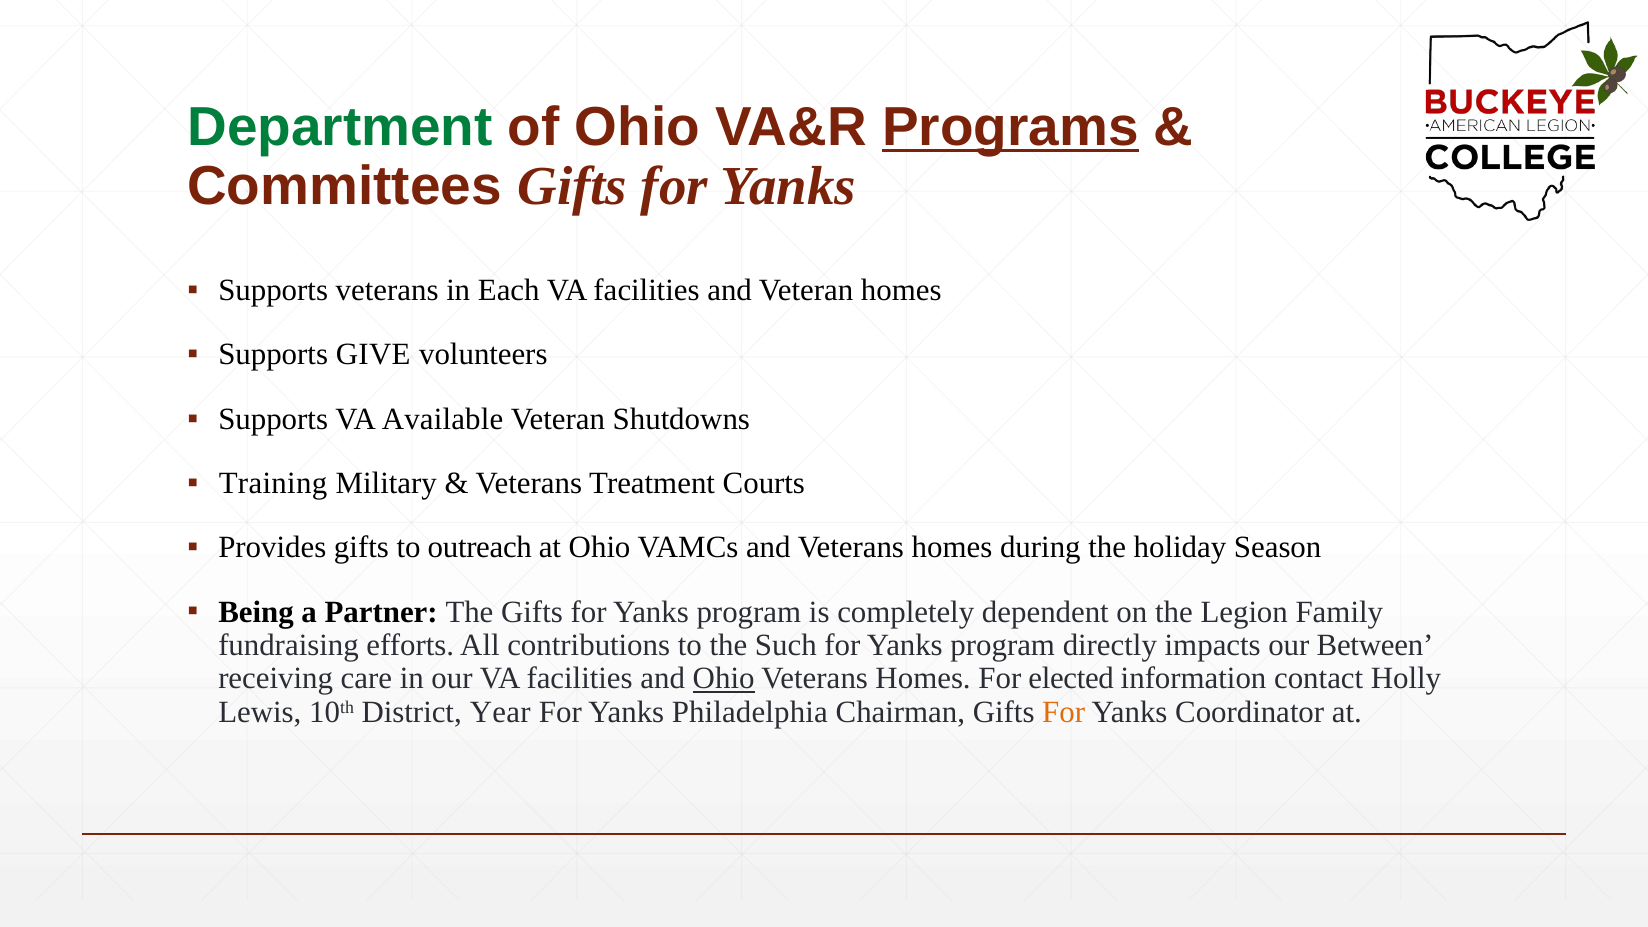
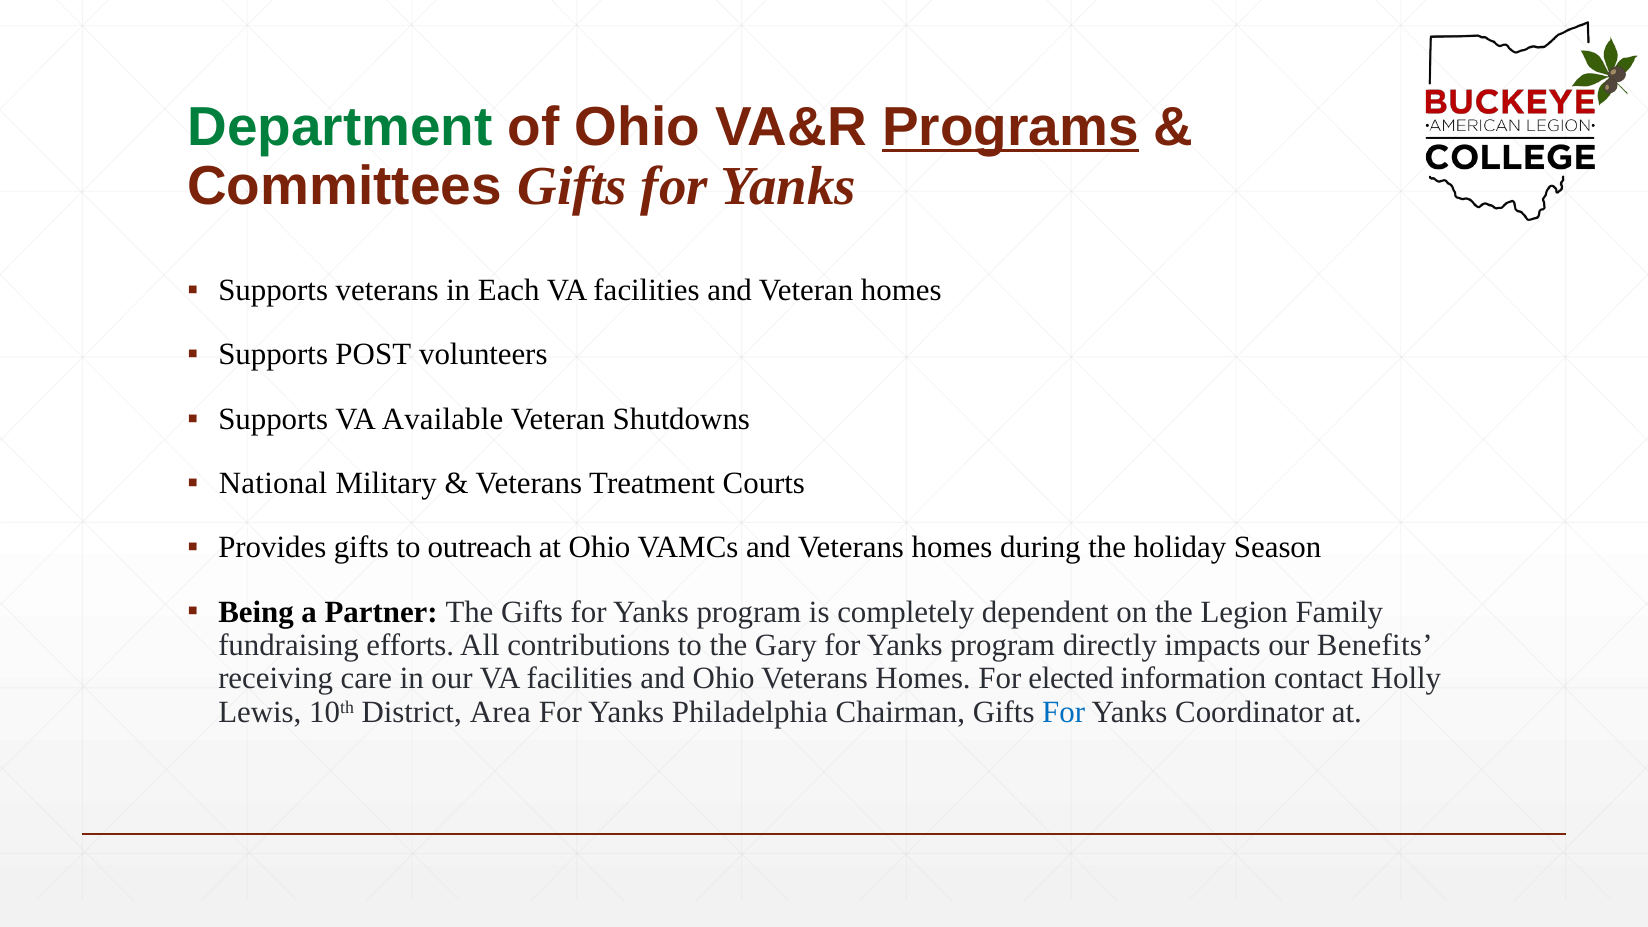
GIVE: GIVE -> POST (373, 355)
Training: Training -> National (273, 483)
Such: Such -> Gary (786, 645)
Between: Between -> Benefits (1375, 645)
Ohio underline: present -> none (724, 679)
Year: Year -> Area (500, 712)
For colour: orange -> blue (1064, 712)
